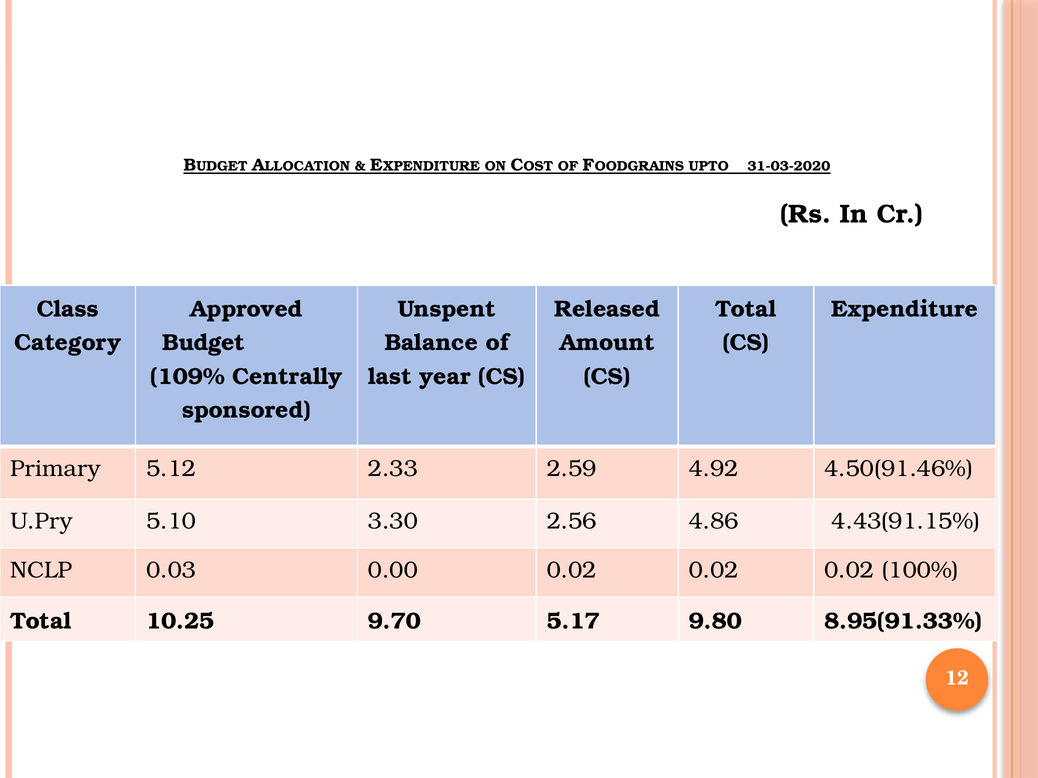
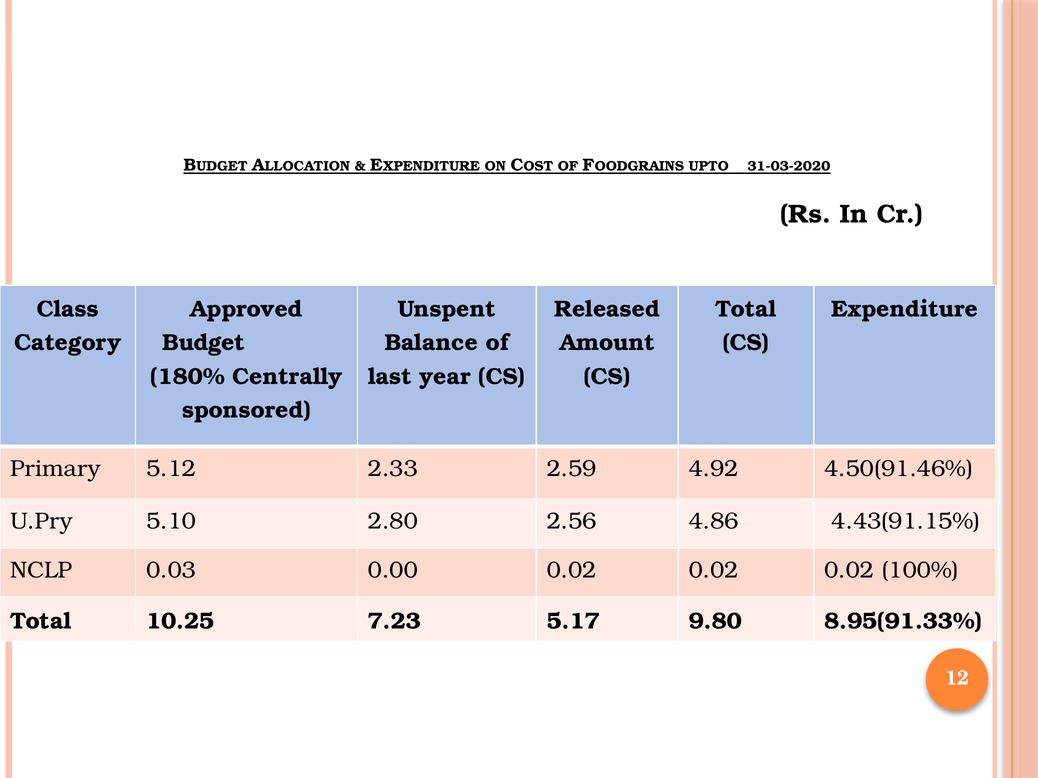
109%: 109% -> 180% (187, 377)
3.30: 3.30 -> 2.80 (393, 521)
9.70: 9.70 -> 7.23 (394, 621)
